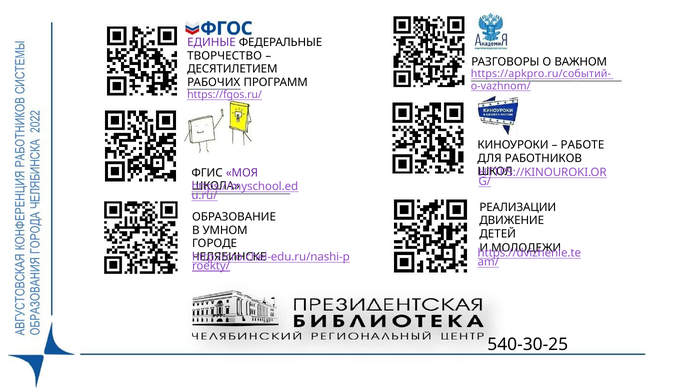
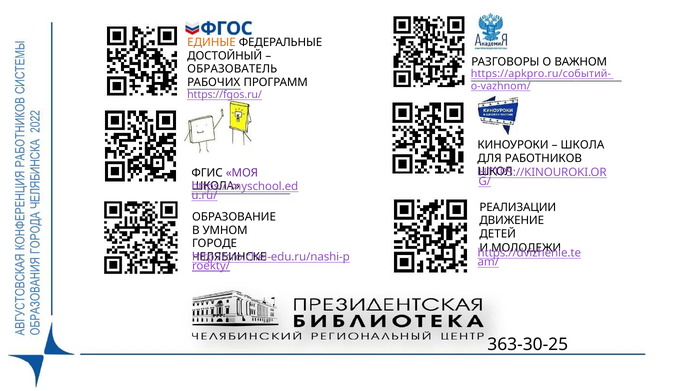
ЕДИНЫЕ colour: purple -> orange (211, 43)
ТВОРЧЕСТВО: ТВОРЧЕСТВО -> ДОСТОЙНЫЙ (225, 56)
ДЕСЯТИЛЕТИЕМ: ДЕСЯТИЛЕТИЕМ -> ОБРАЗОВАТЕЛЬ (232, 69)
РАБОТЕ: РАБОТЕ -> ШКОЛА (582, 145)
540-30-25: 540-30-25 -> 363-30-25 (528, 345)
